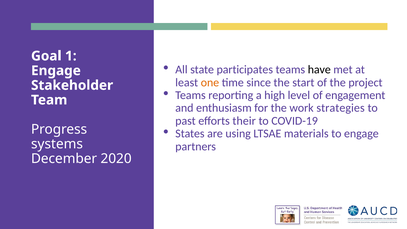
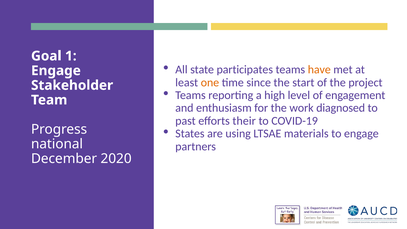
have colour: black -> orange (319, 70)
strategies: strategies -> diagnosed (341, 108)
systems: systems -> national (57, 144)
